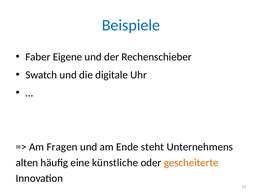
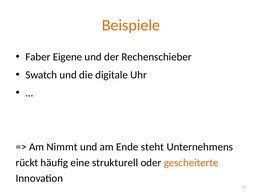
Beispiele colour: blue -> orange (131, 25)
Fragen: Fragen -> Nimmt (62, 147)
alten: alten -> rückt (27, 163)
künstliche: künstliche -> strukturell (115, 163)
